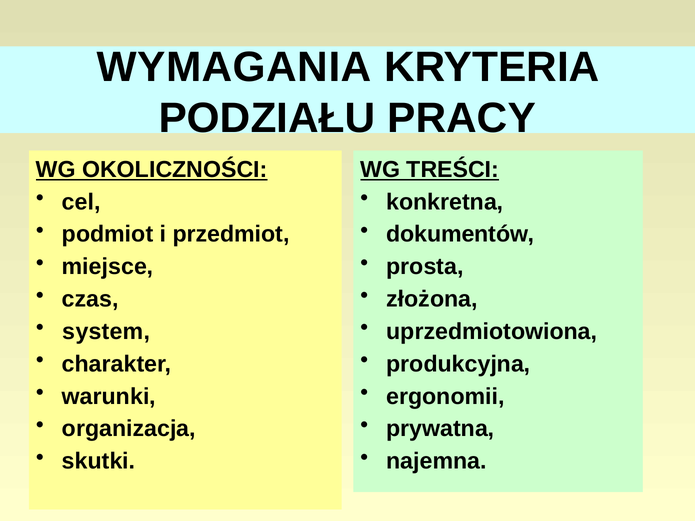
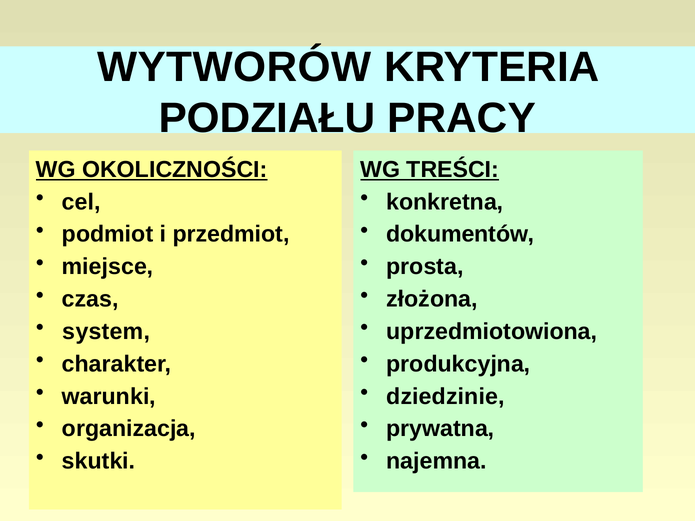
WYMAGANIA: WYMAGANIA -> WYTWORÓW (234, 67)
ergonomii: ergonomii -> dziedzinie (445, 397)
